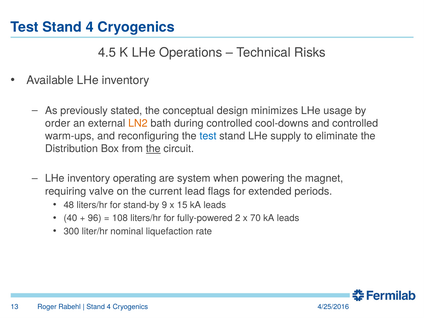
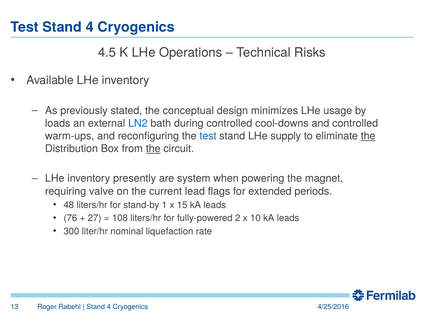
order: order -> loads (58, 123)
LN2 colour: orange -> blue (138, 123)
the underline: none -> present (368, 136)
operating: operating -> presently (135, 178)
9: 9 -> 1 (164, 205)
40: 40 -> 76 (70, 218)
96: 96 -> 27 (95, 218)
70: 70 -> 10 (255, 218)
